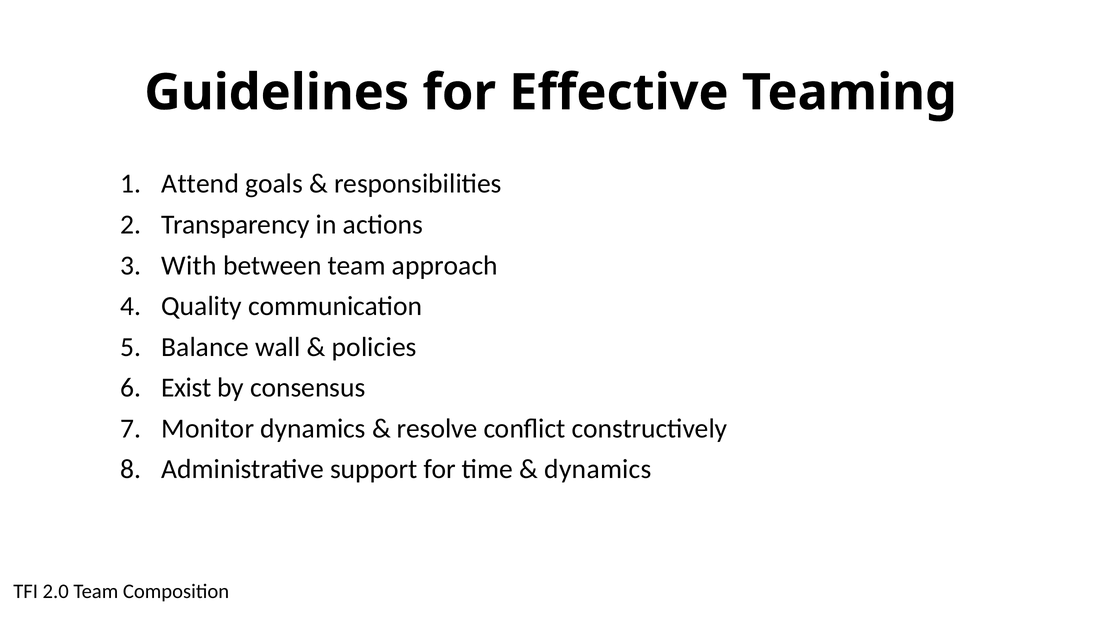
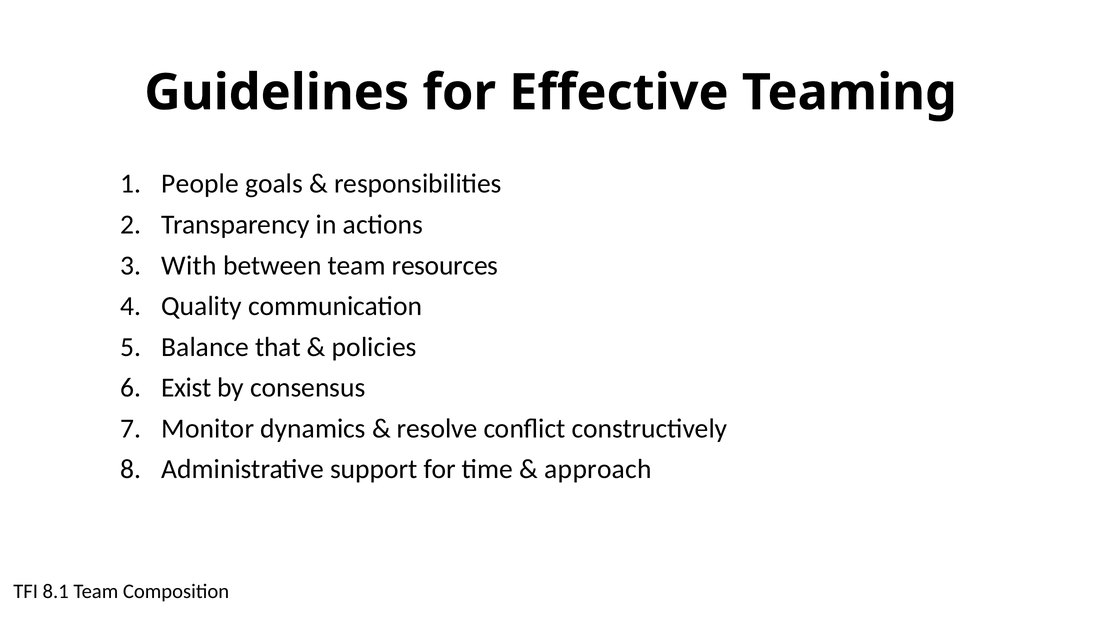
Attend: Attend -> People (200, 184)
approach: approach -> resources (445, 265)
wall: wall -> that (278, 347)
dynamics: dynamics -> approach (598, 469)
2.0: 2.0 -> 8.1 (56, 591)
